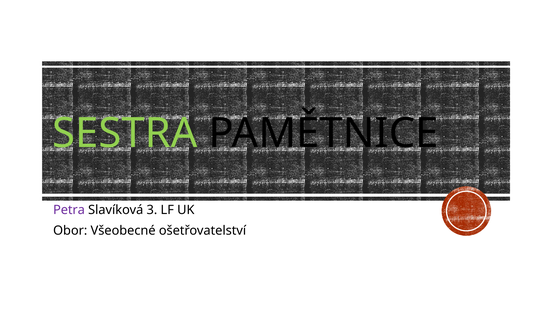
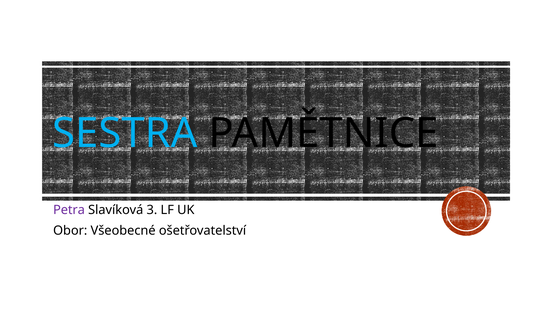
SESTRA colour: light green -> light blue (125, 133)
